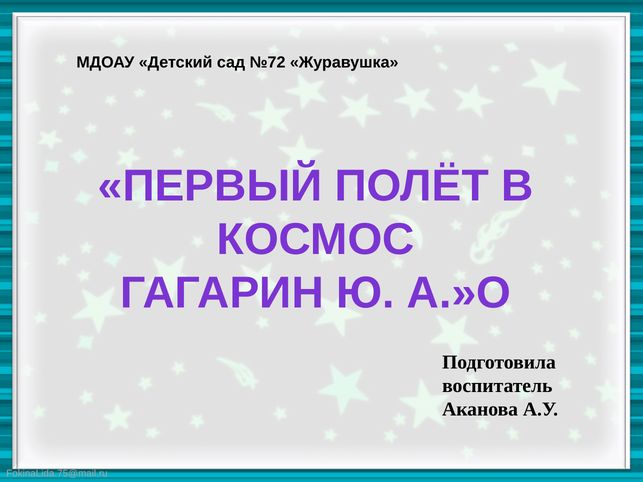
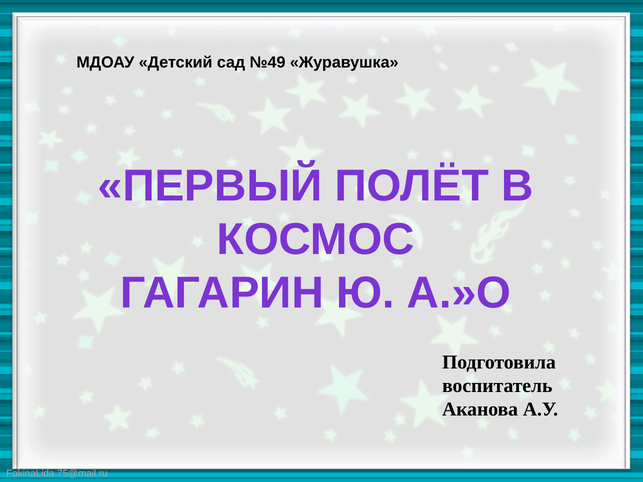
№72: №72 -> №49 (268, 63)
